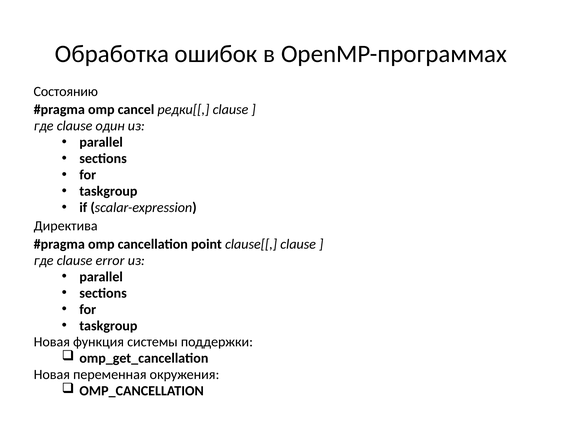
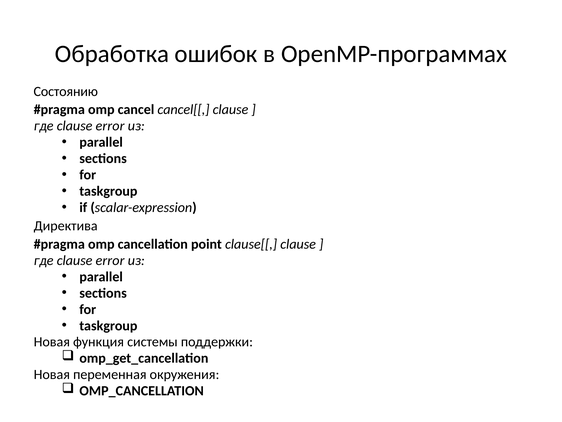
редки[[: редки[[ -> cancel[[ (184, 110)
один: один -> error (110, 126)
